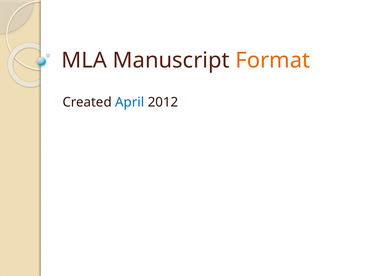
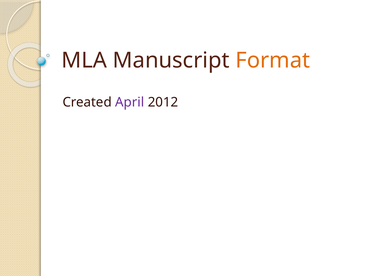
April colour: blue -> purple (130, 103)
